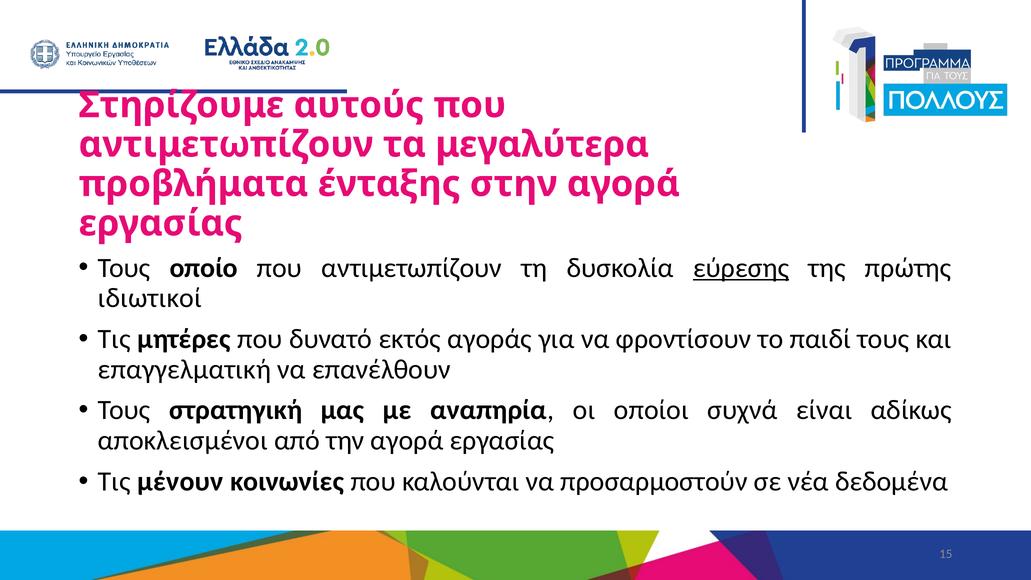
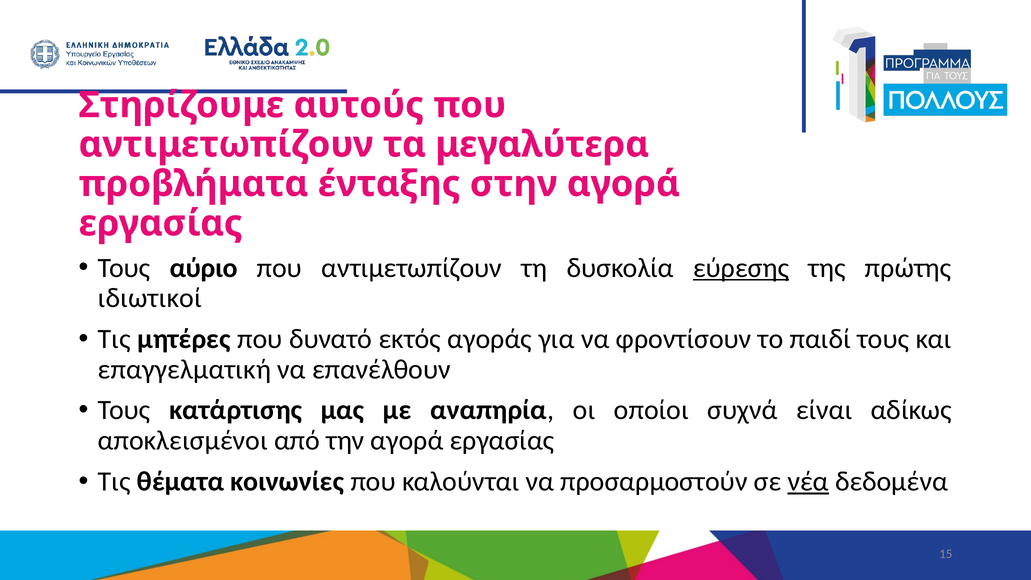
οποίο: οποίο -> αύριο (204, 268)
στρατηγική: στρατηγική -> κατάρτισης (236, 410)
μένουν: μένουν -> θέματα (181, 481)
νέα underline: none -> present (808, 481)
